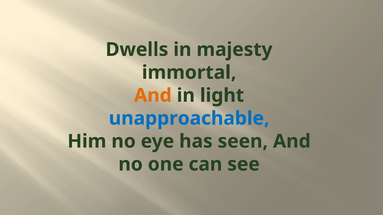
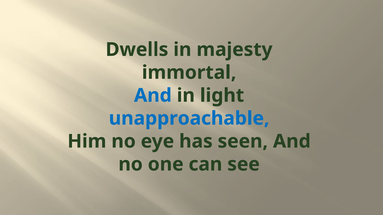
And colour: orange -> blue (153, 96)
